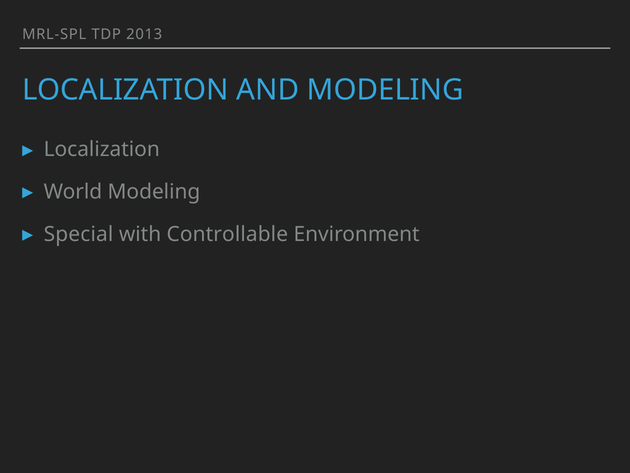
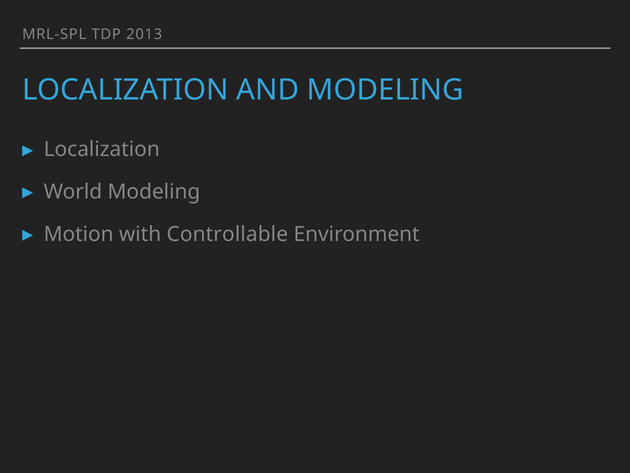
Special: Special -> Motion (79, 234)
